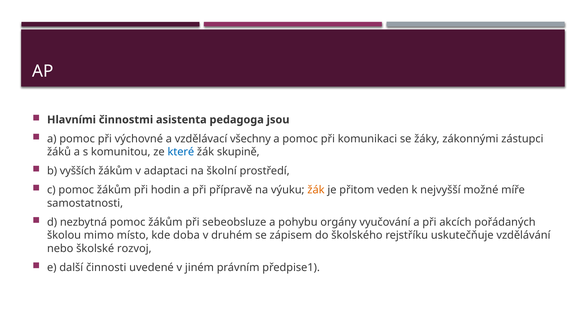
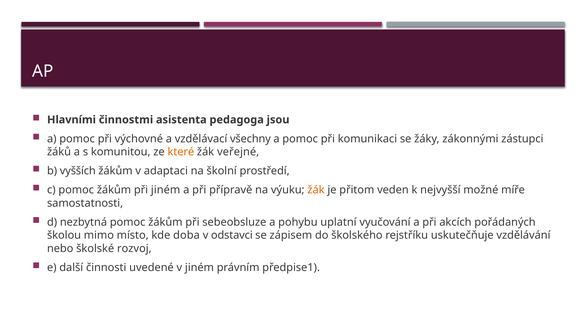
které colour: blue -> orange (181, 152)
skupině: skupině -> veřejné (238, 152)
při hodin: hodin -> jiném (166, 190)
orgány: orgány -> uplatní (338, 223)
druhém: druhém -> odstavci (232, 236)
